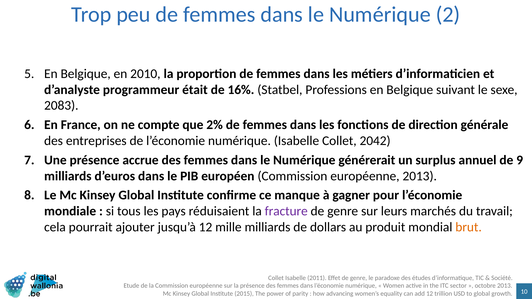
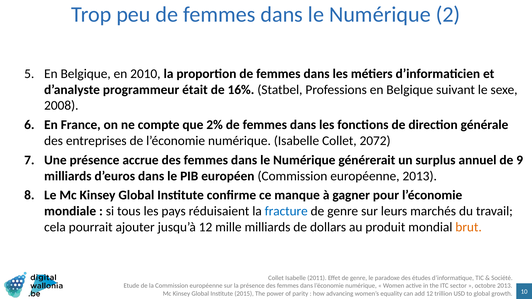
2083: 2083 -> 2008 (61, 106)
2042: 2042 -> 2072 (375, 141)
fracture colour: purple -> blue (286, 211)
